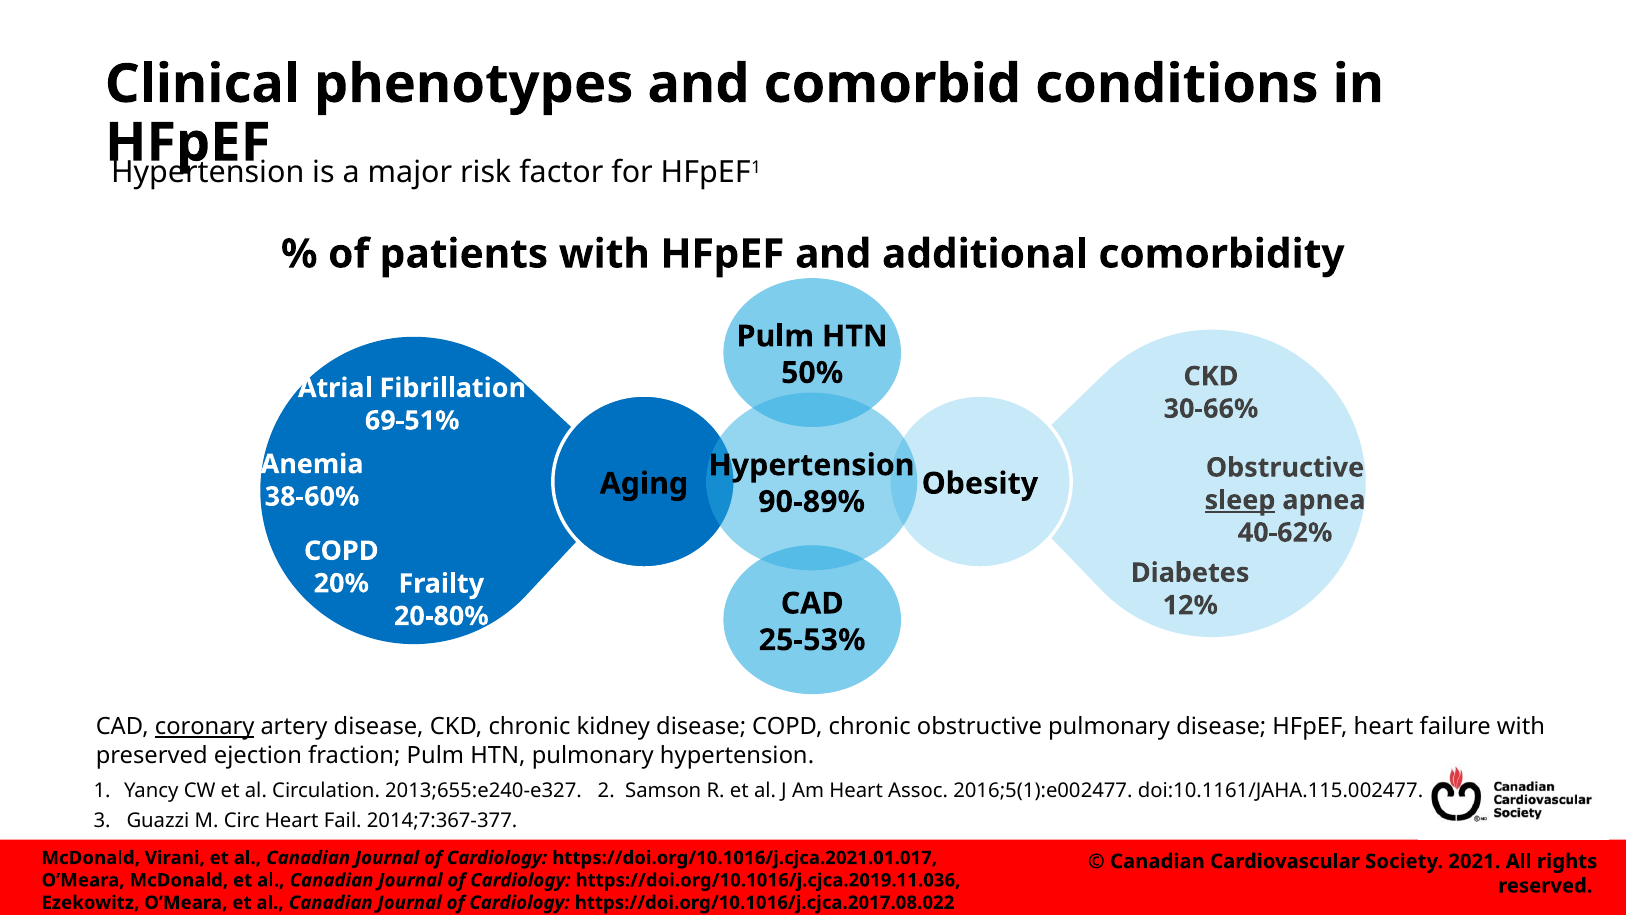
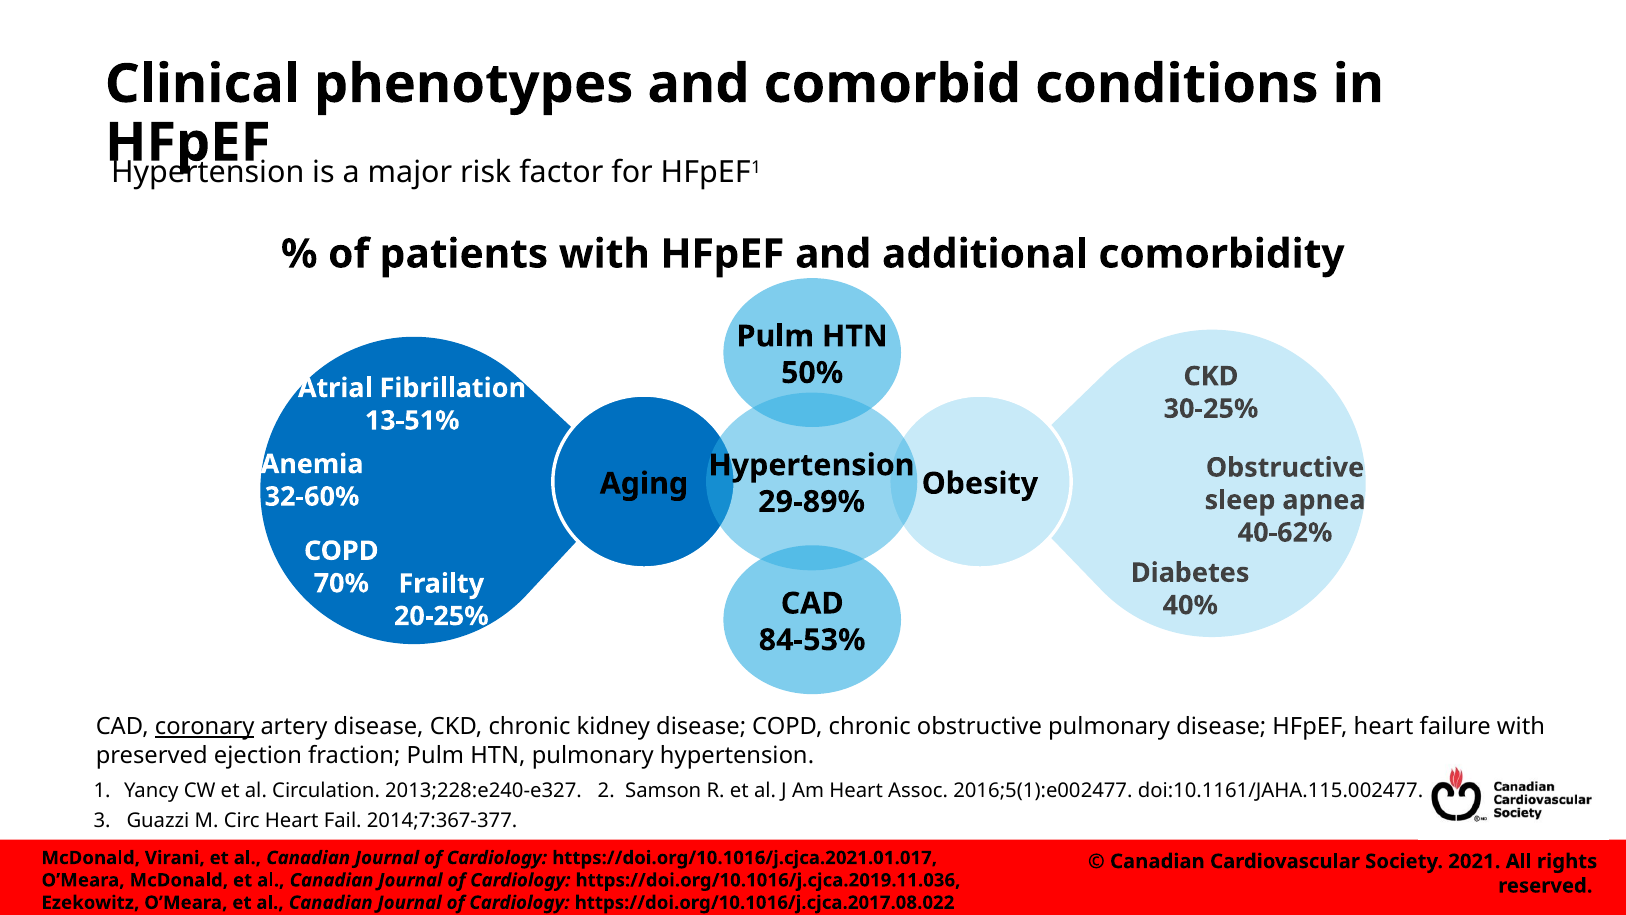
30-66%: 30-66% -> 30-25% (1211, 409)
69-51%: 69-51% -> 13-51% (412, 420)
38-60%: 38-60% -> 32-60% (312, 497)
sleep underline: present -> none (1240, 500)
90-89%: 90-89% -> 29-89% (812, 502)
20%: 20% -> 70% (341, 583)
12%: 12% -> 40% (1190, 605)
20-80%: 20-80% -> 20-25% (441, 616)
25-53%: 25-53% -> 84-53% (812, 640)
2013;655:e240-e327: 2013;655:e240-e327 -> 2013;228:e240-e327 (483, 791)
